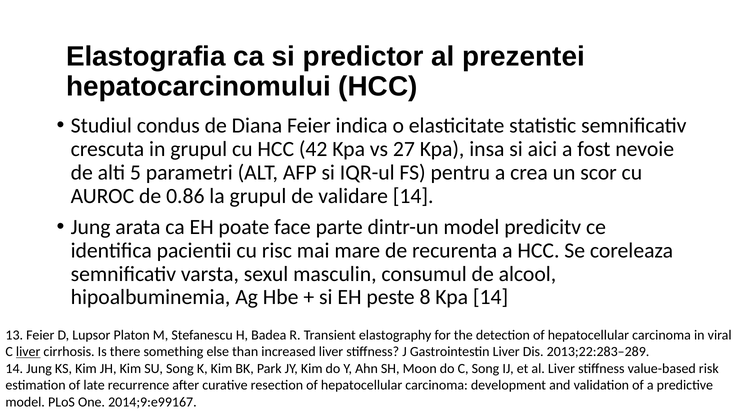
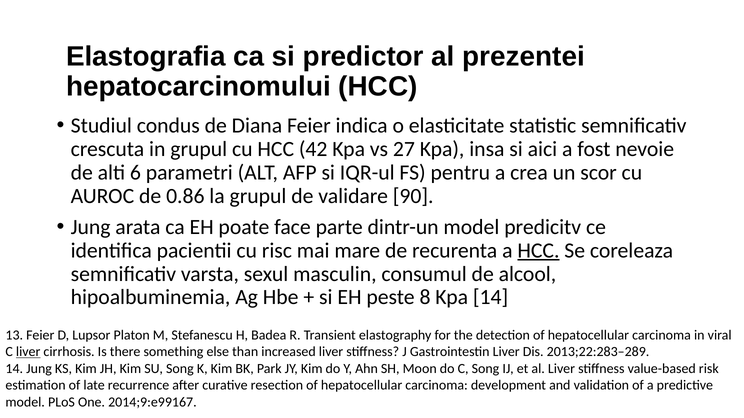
5: 5 -> 6 (135, 173)
validare 14: 14 -> 90 (413, 196)
HCC underline: none -> present (538, 251)
